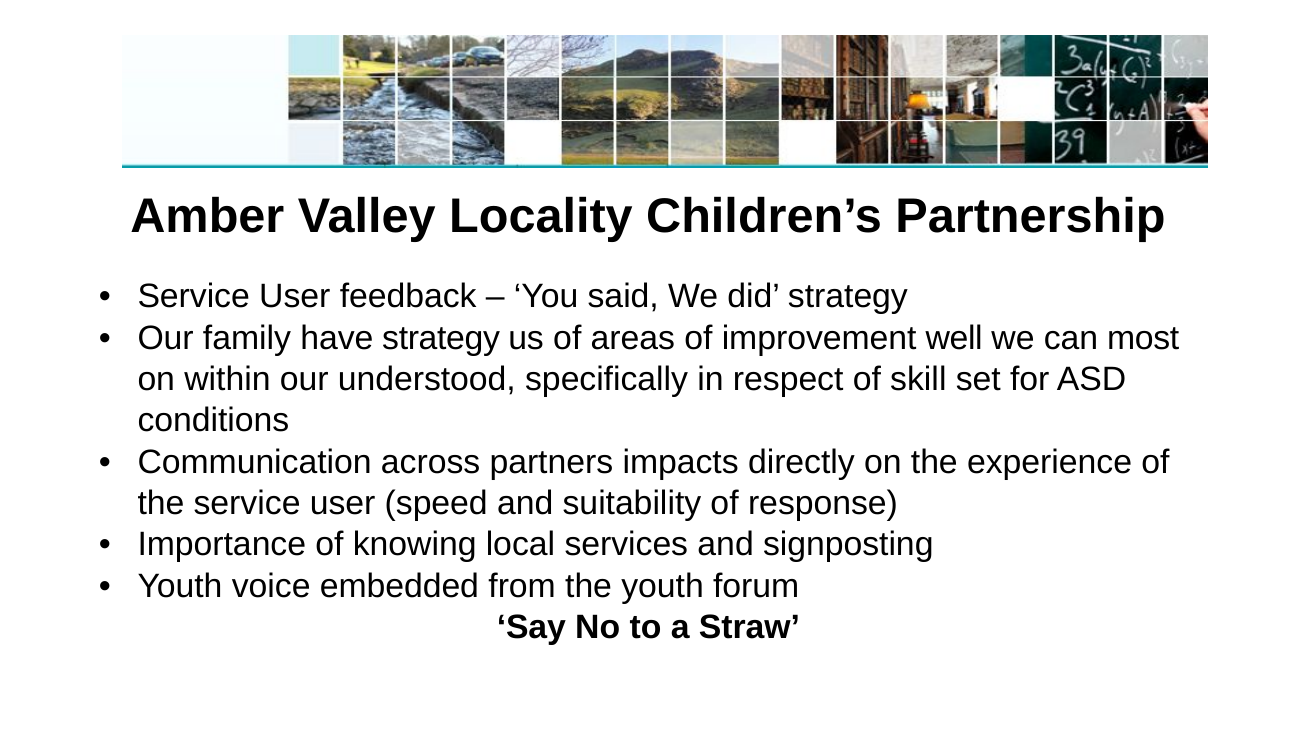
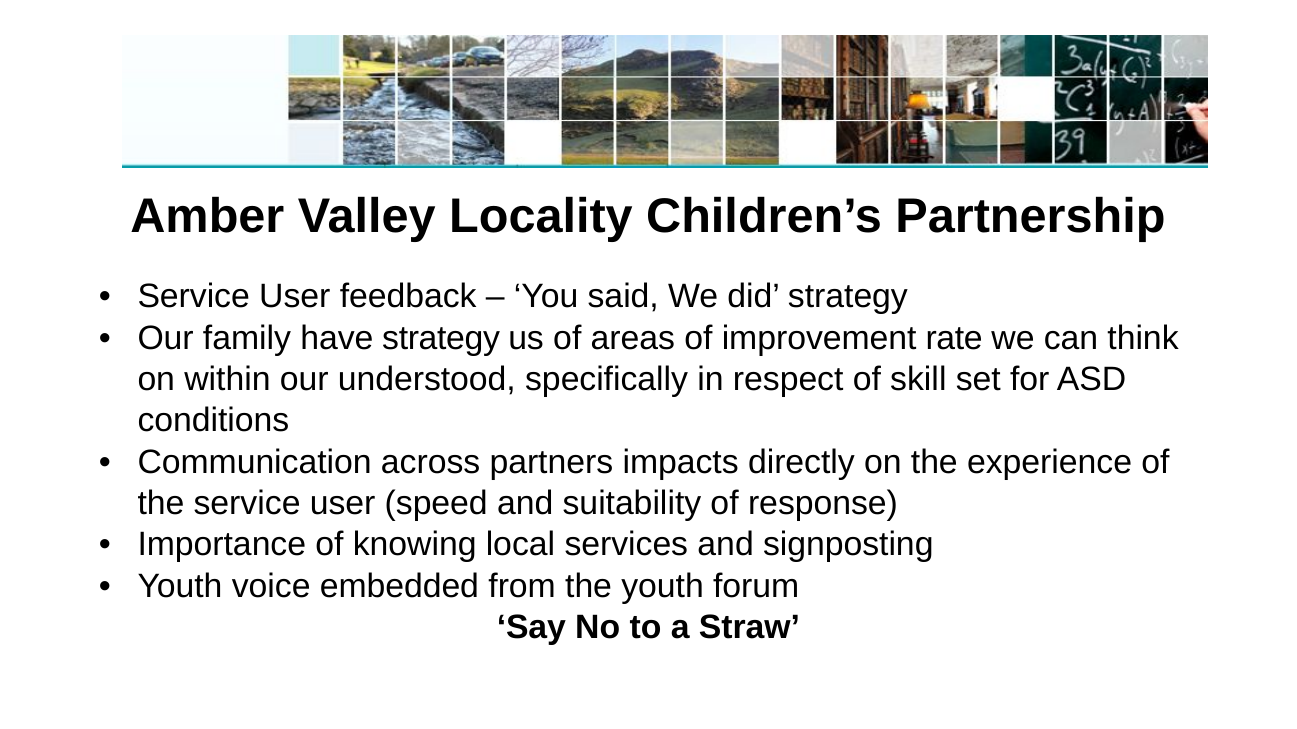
well: well -> rate (954, 338)
most: most -> think (1143, 338)
